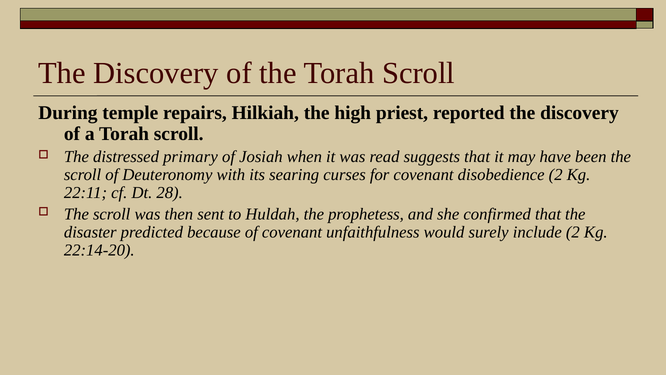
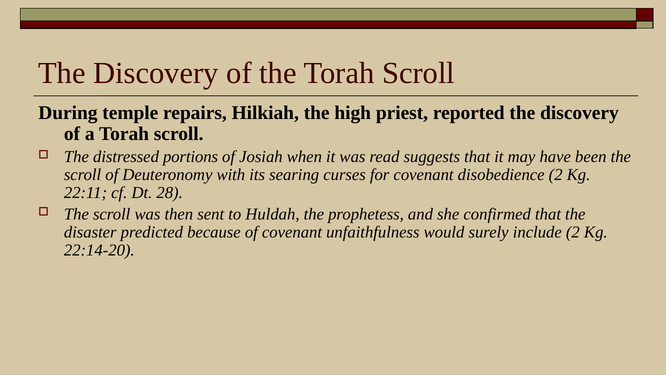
primary: primary -> portions (191, 157)
